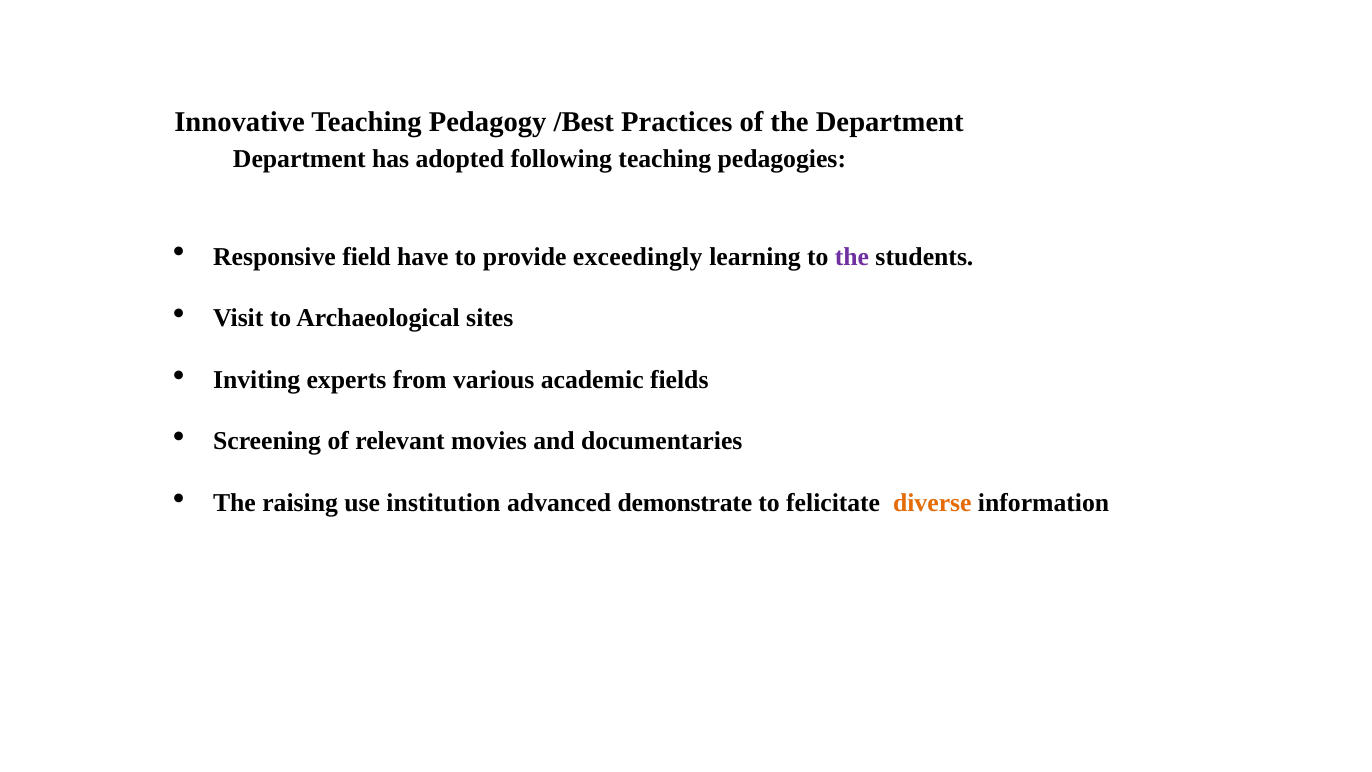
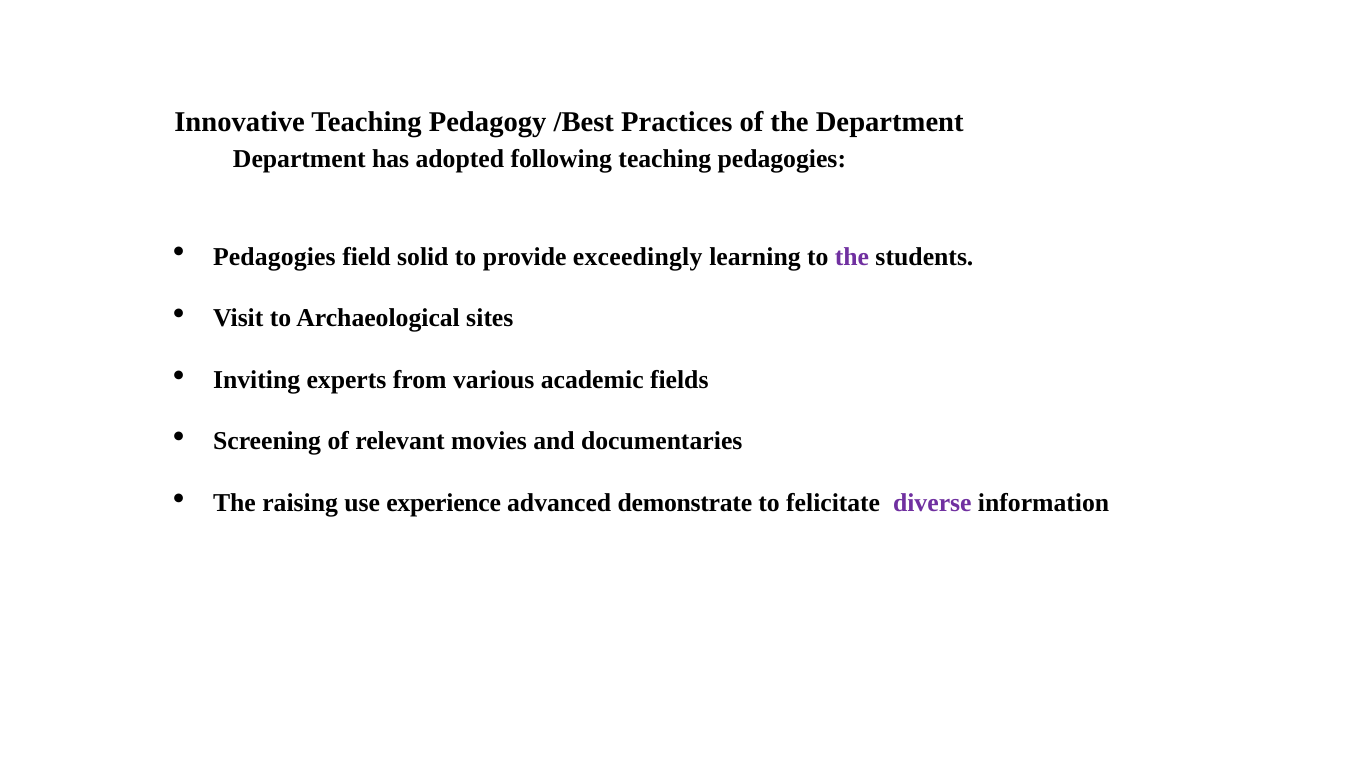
Responsive: Responsive -> Pedagogies (274, 256)
have: have -> solid (423, 256)
institution: institution -> experience (444, 503)
diverse colour: orange -> purple (932, 503)
